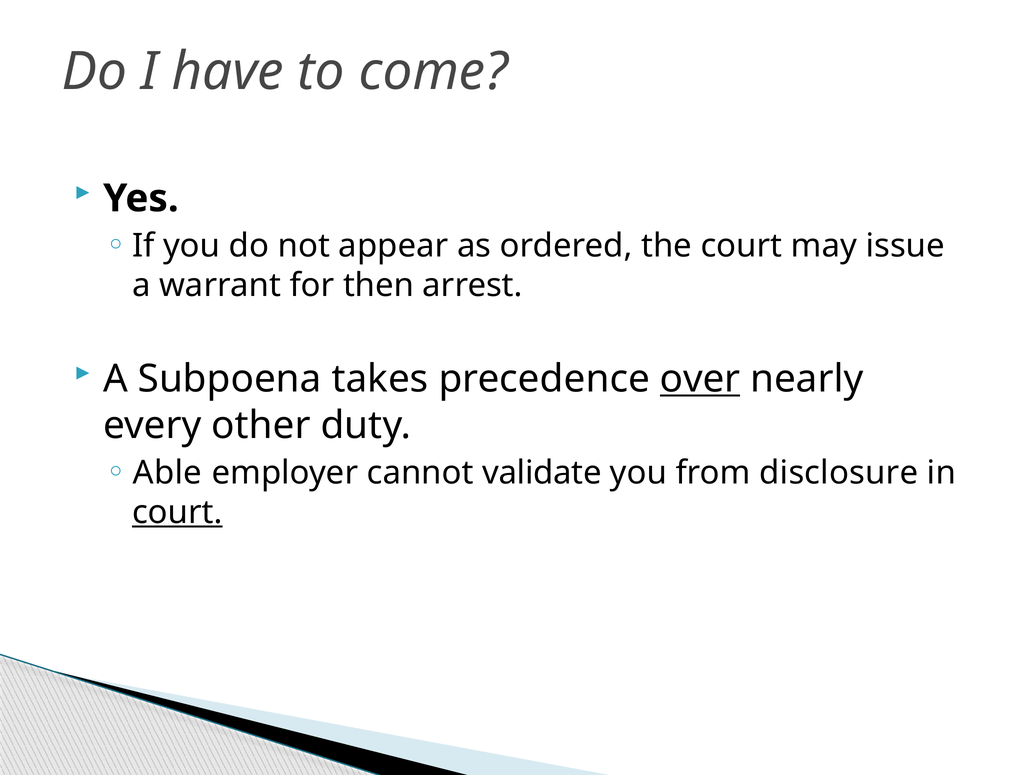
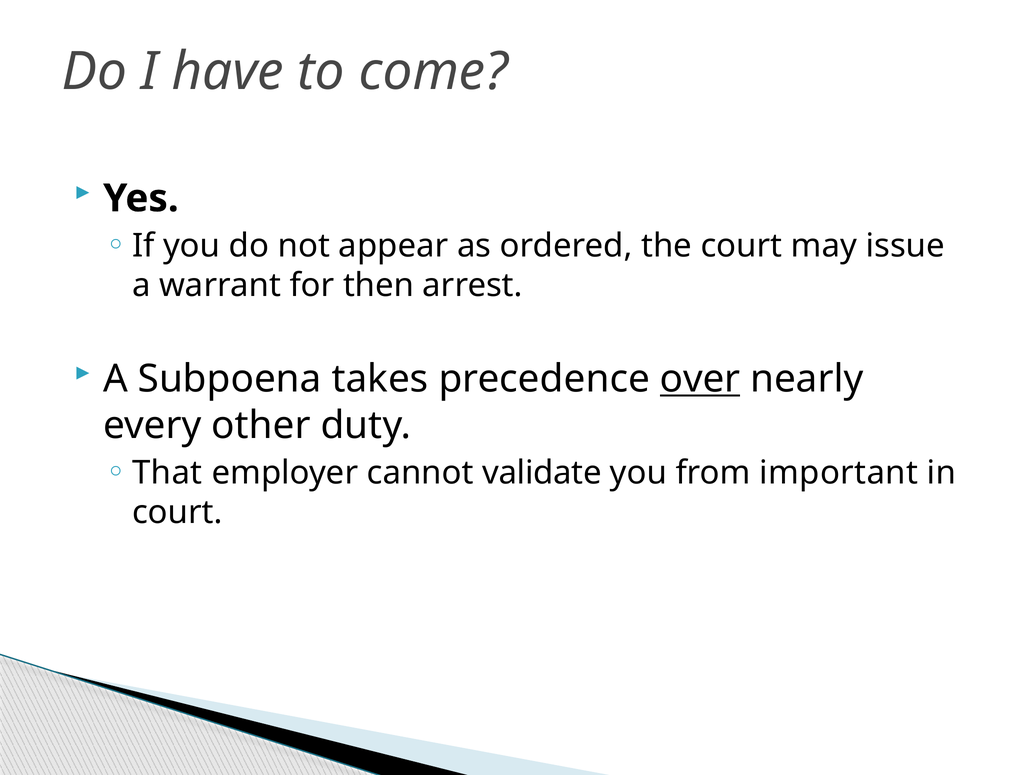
Able: Able -> That (167, 472)
disclosure: disclosure -> important (839, 472)
court underline: present -> none (177, 512)
